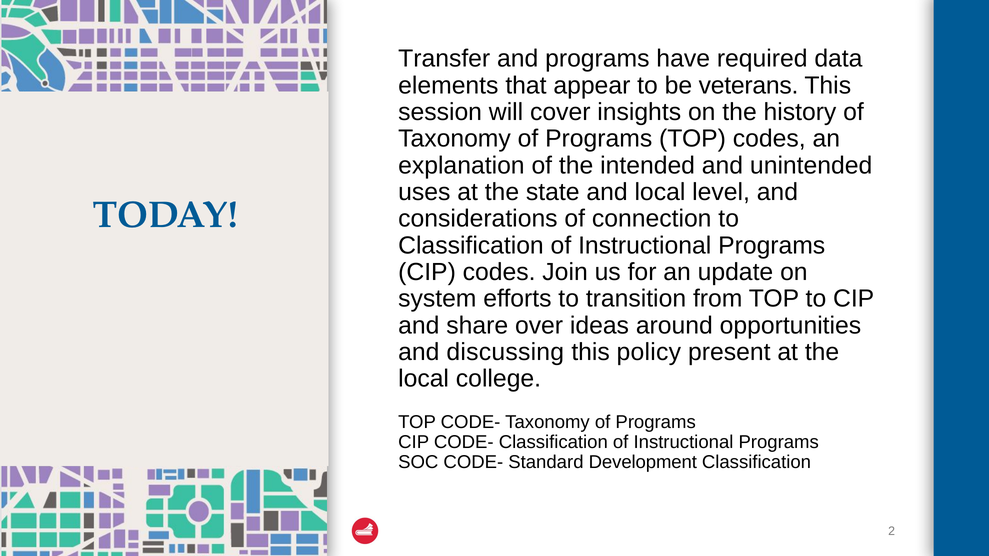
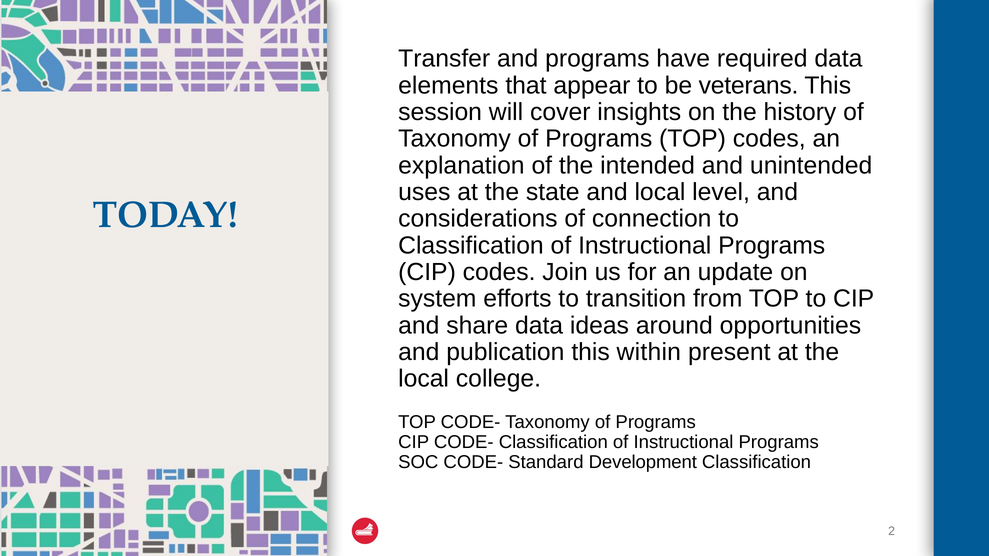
share over: over -> data (539, 326)
discussing: discussing -> publication (505, 352)
policy: policy -> within (649, 352)
